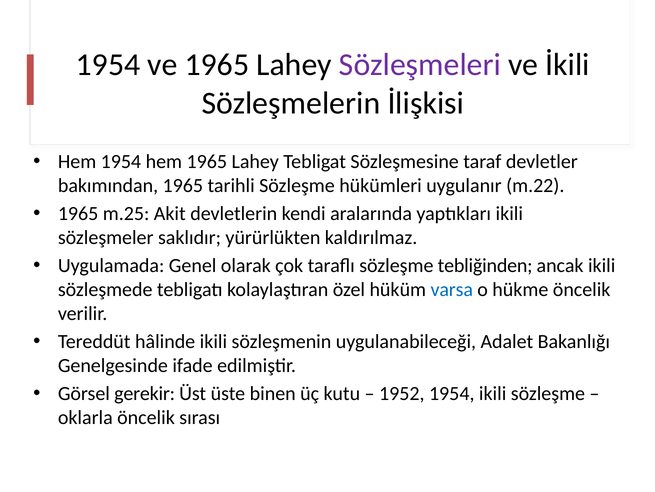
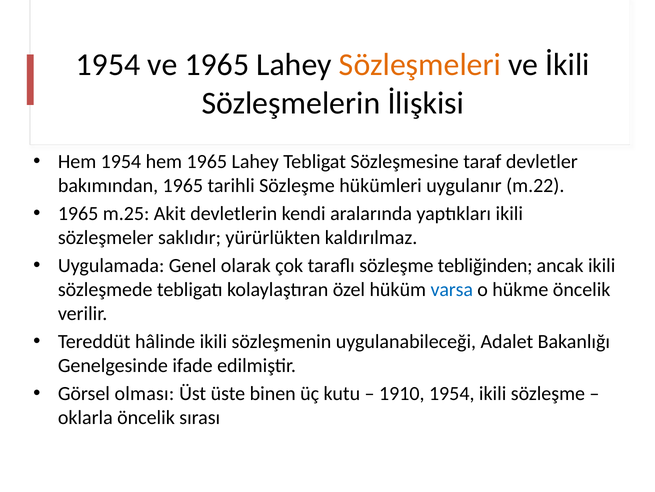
Sözleşmeleri colour: purple -> orange (420, 65)
gerekir: gerekir -> olması (144, 393)
1952: 1952 -> 1910 (402, 393)
